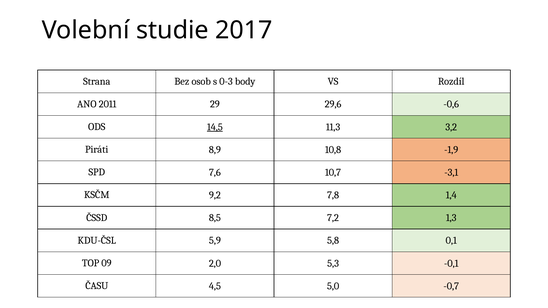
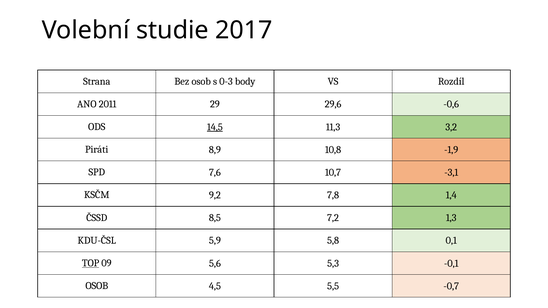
TOP underline: none -> present (91, 263)
2,0: 2,0 -> 5,6 (215, 263)
ČASU: ČASU -> OSOB (97, 286)
5,0: 5,0 -> 5,5 (333, 286)
